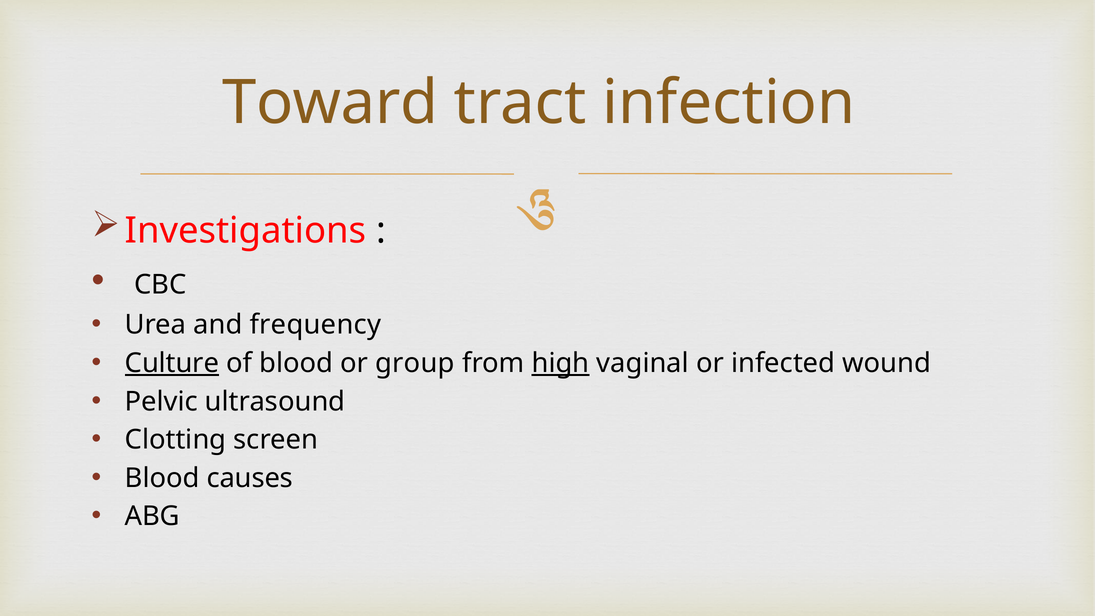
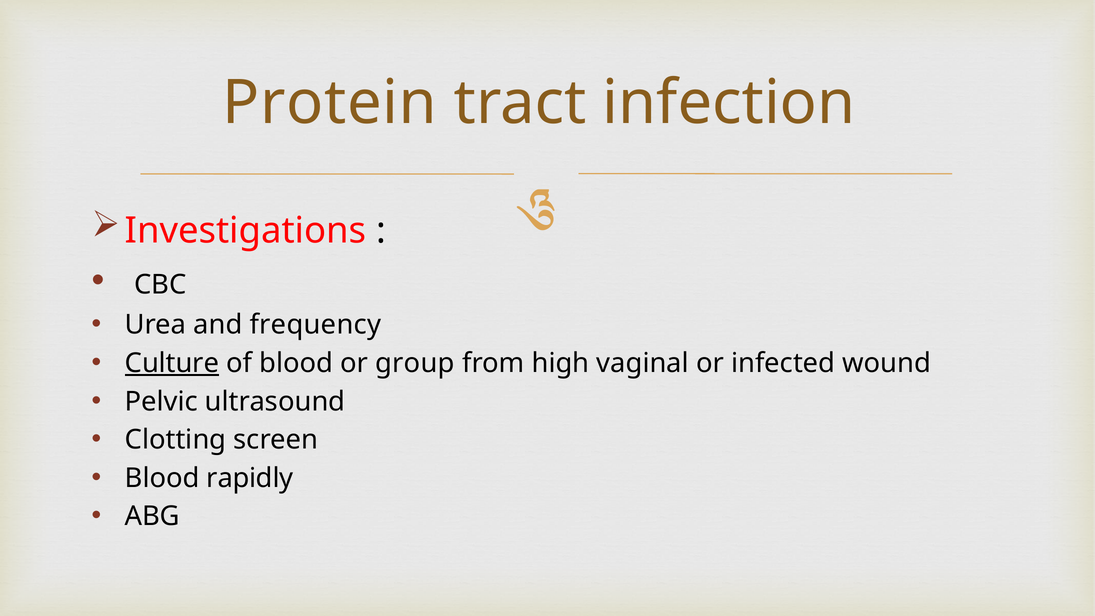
Toward: Toward -> Protein (330, 103)
high underline: present -> none (561, 363)
causes: causes -> rapidly (250, 478)
